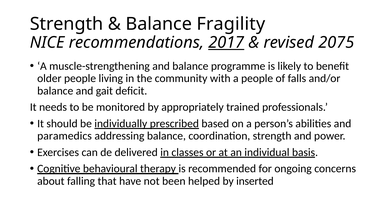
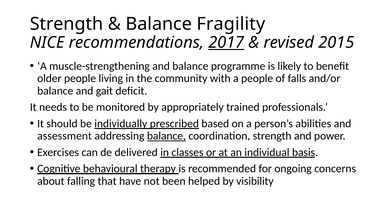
2075: 2075 -> 2015 (336, 43)
paramedics: paramedics -> assessment (65, 136)
balance underline: none -> present (166, 136)
inserted: inserted -> visibility (255, 181)
